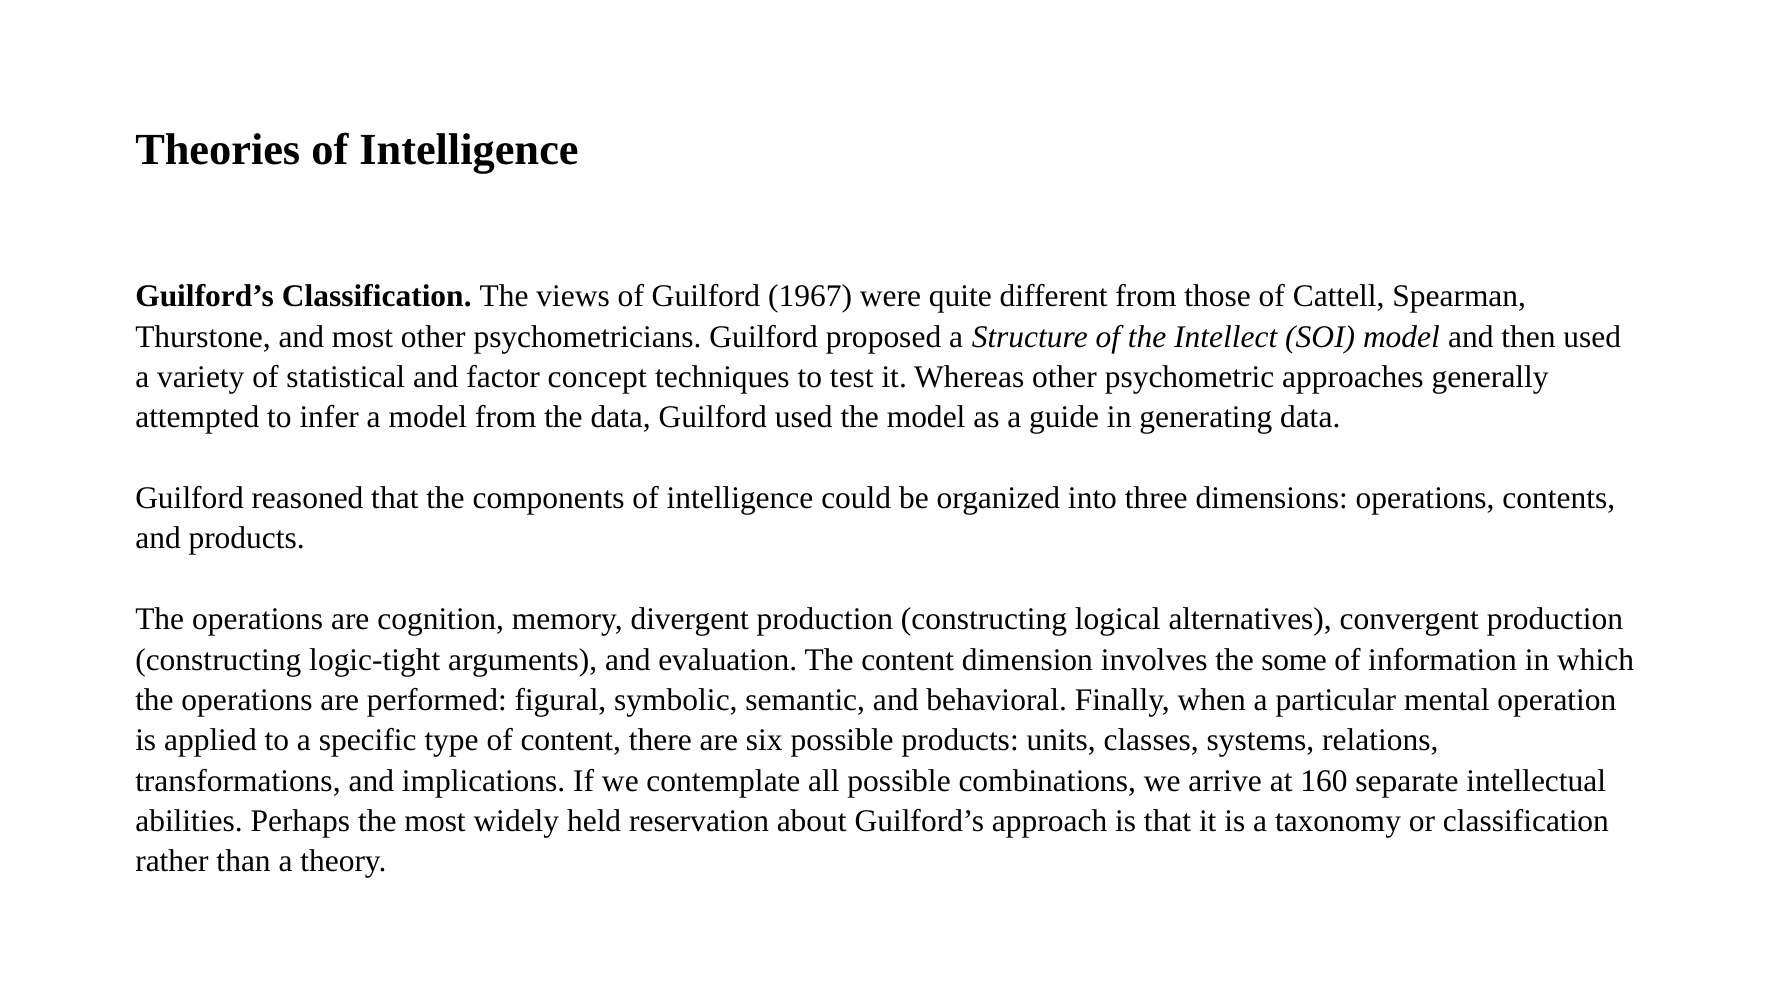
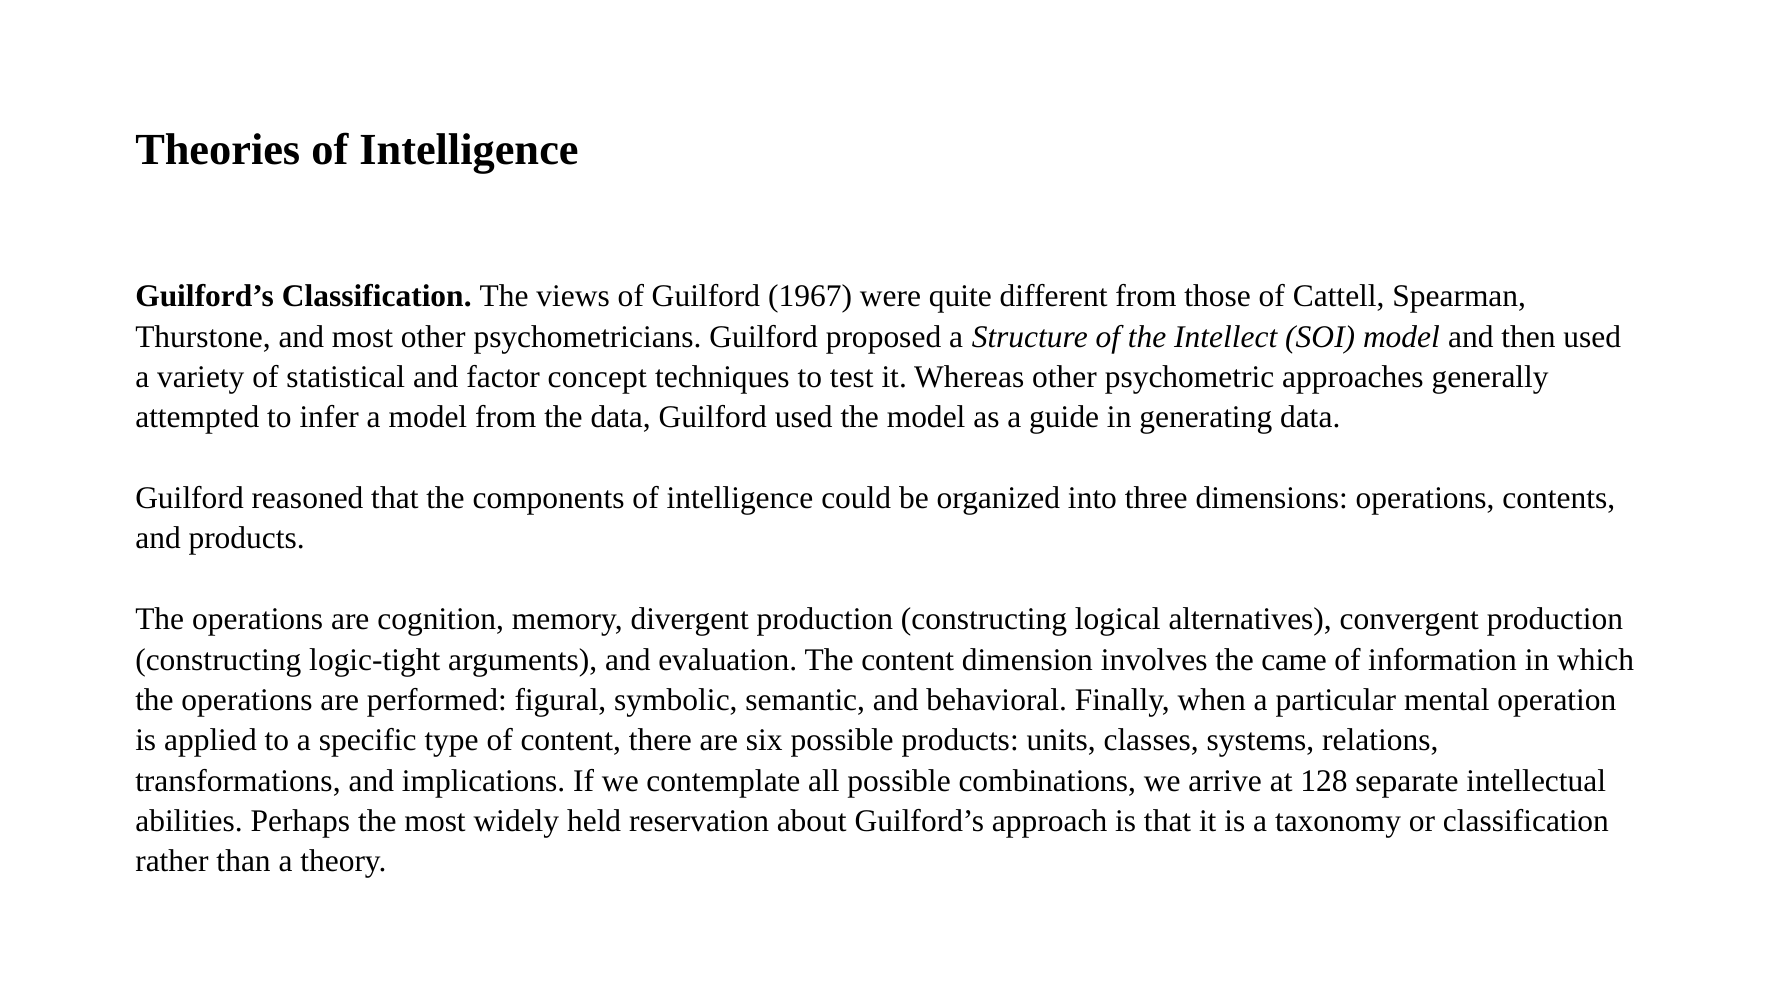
some: some -> came (1294, 659)
160: 160 -> 128 (1324, 780)
